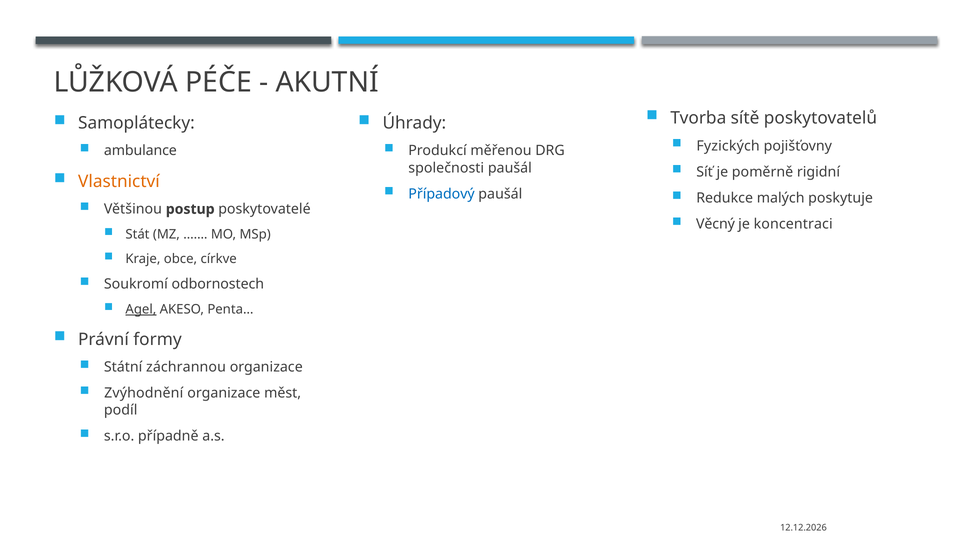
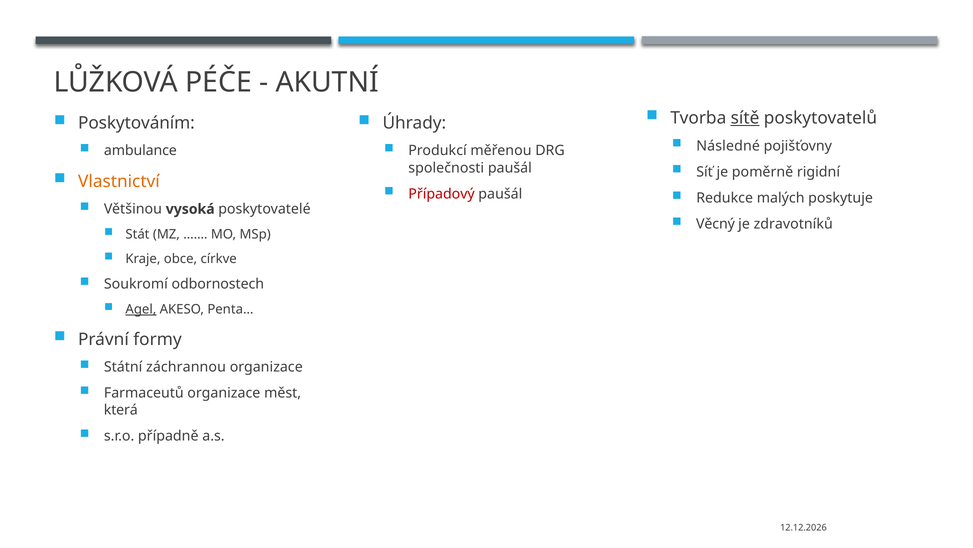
sítě underline: none -> present (745, 118)
Samoplátecky: Samoplátecky -> Poskytováním (136, 123)
Fyzických: Fyzických -> Následné (728, 146)
Případový colour: blue -> red (442, 194)
postup: postup -> vysoká (190, 209)
koncentraci: koncentraci -> zdravotníků (793, 224)
Zvýhodnění: Zvýhodnění -> Farmaceutů (144, 393)
podíl: podíl -> která (121, 410)
